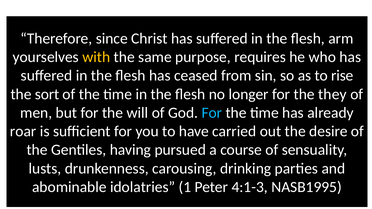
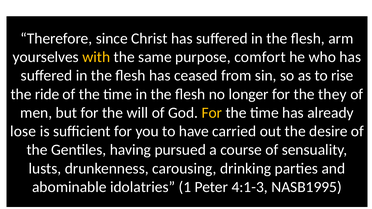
requires: requires -> comfort (260, 57)
sort: sort -> ride (47, 94)
For colour: light blue -> yellow (212, 113)
roar: roar -> lose (23, 131)
